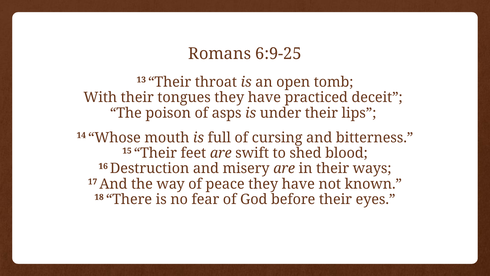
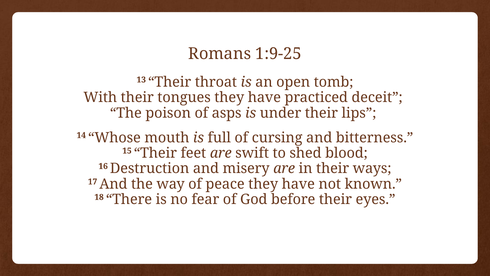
6:9-25: 6:9-25 -> 1:9-25 (278, 54)
